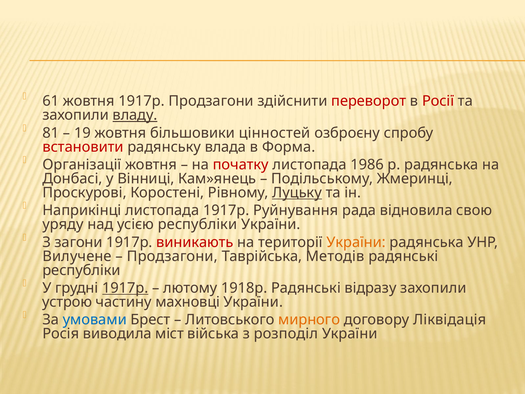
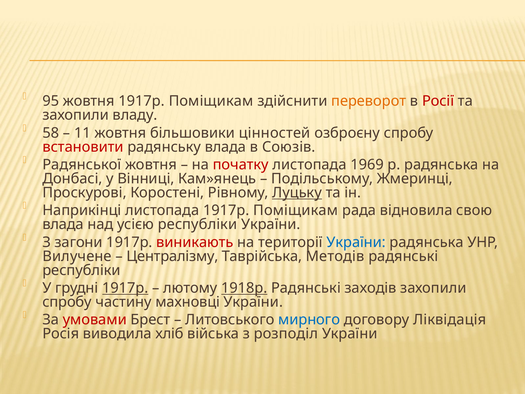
61: 61 -> 95 (51, 101)
жовтня 1917р Продзагони: Продзагони -> Поміщикам (211, 101)
переворот colour: red -> orange (369, 101)
владу underline: present -> none (135, 115)
81: 81 -> 58 (51, 133)
19: 19 -> 11 (82, 133)
Форма: Форма -> Союзів (289, 147)
Організації: Організації -> Радянської (82, 165)
1986: 1986 -> 1969 (367, 165)
листопада 1917р Руйнування: Руйнування -> Поміщикам (296, 210)
уряду: уряду -> влада (63, 224)
України colour: orange -> blue (356, 242)
Продзагони: Продзагони -> Централізму (172, 256)
1918р underline: none -> present (244, 288)
відразу: відразу -> заходів (370, 288)
устрою: устрою -> спробу (67, 302)
умовами colour: blue -> red (95, 320)
мирного colour: orange -> blue (309, 320)
міст: міст -> хліб (170, 334)
